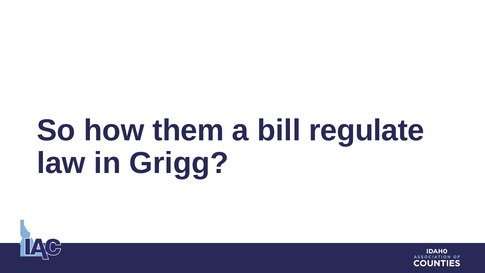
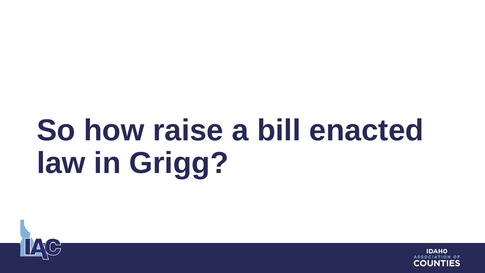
them: them -> raise (188, 130)
regulate: regulate -> enacted (367, 130)
